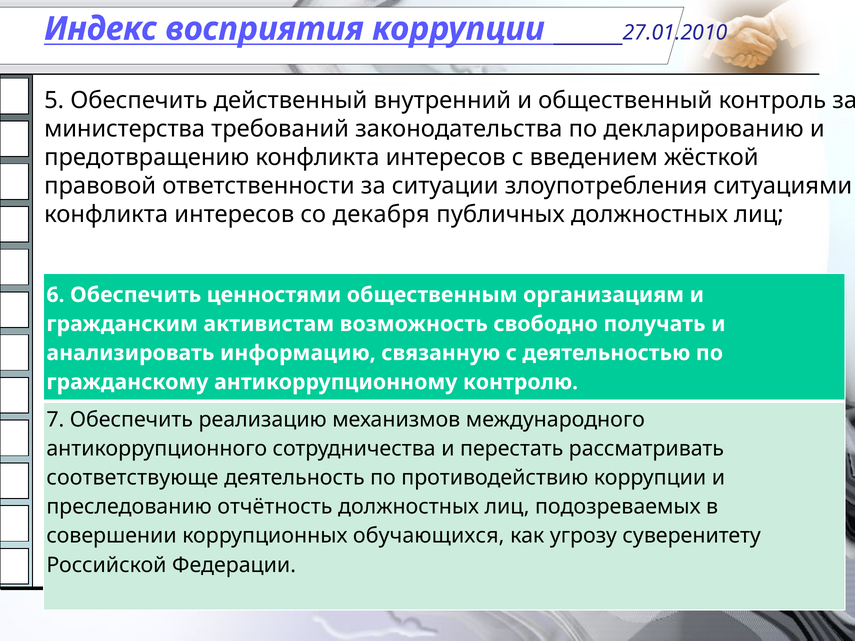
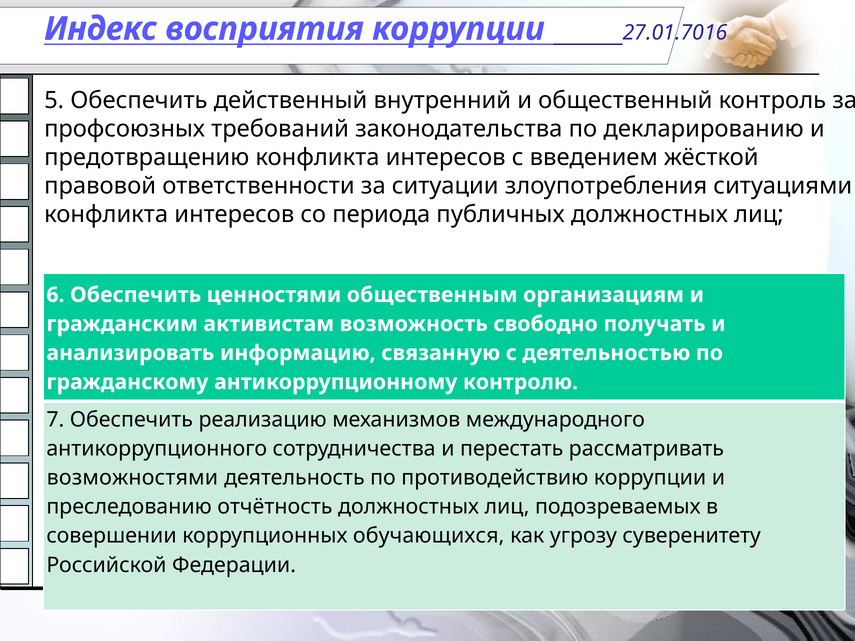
27.01.2010: 27.01.2010 -> 27.01.7016 (675, 33)
министерства: министерства -> профсоюзных (125, 129)
декабря: декабря -> периода (381, 214)
соответствующе: соответствующе -> возможностями (132, 478)
